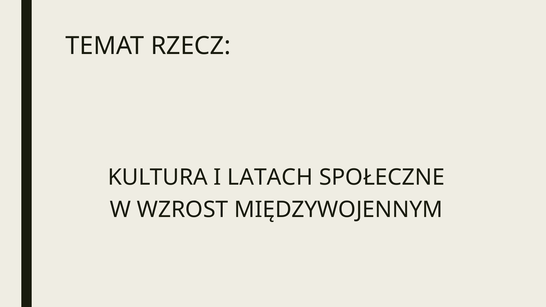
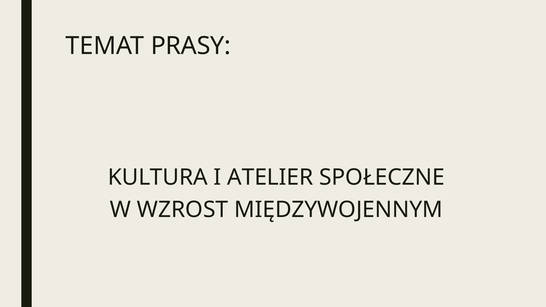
RZECZ: RZECZ -> PRASY (191, 46)
LATACH: LATACH -> ATELIER (270, 177)
